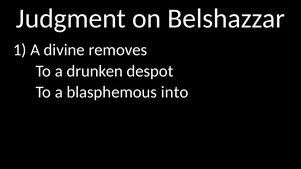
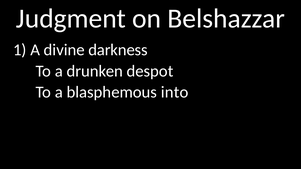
removes: removes -> darkness (118, 50)
